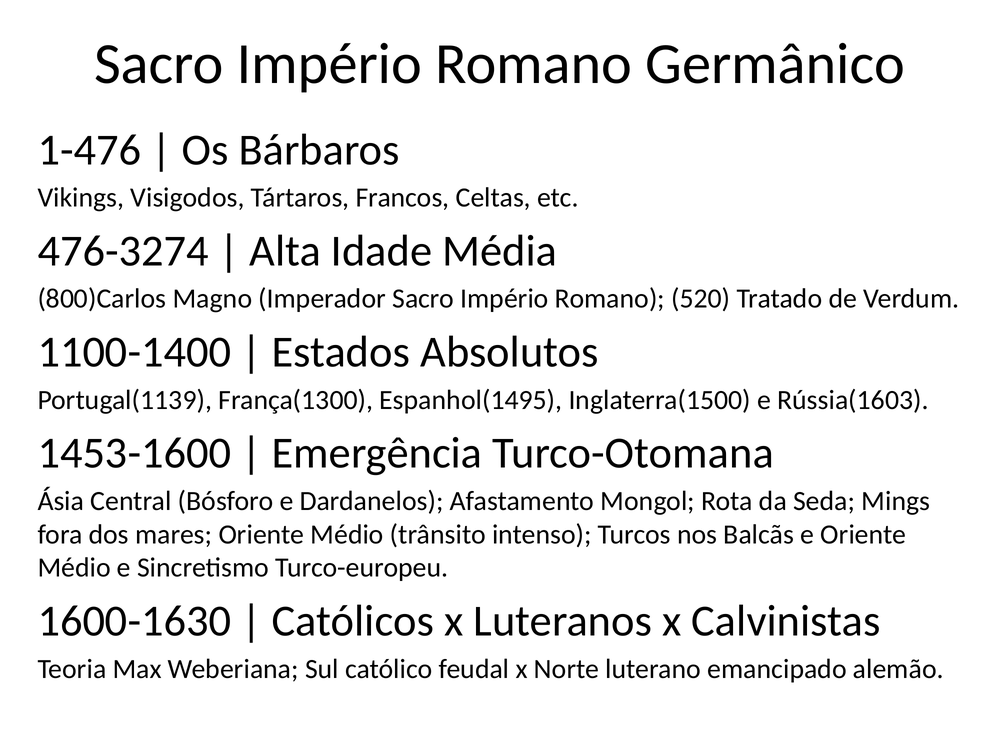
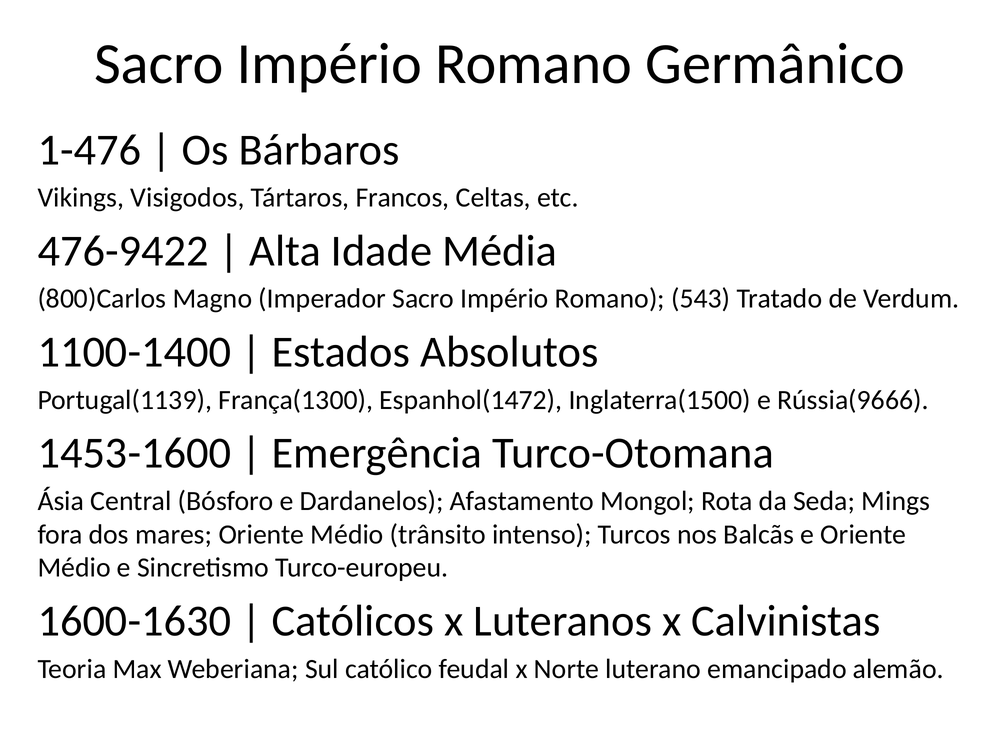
476-3274: 476-3274 -> 476-9422 (123, 251)
520: 520 -> 543 (701, 299)
Espanhol(1495: Espanhol(1495 -> Espanhol(1472 (471, 400)
Rússia(1603: Rússia(1603 -> Rússia(9666 (853, 400)
